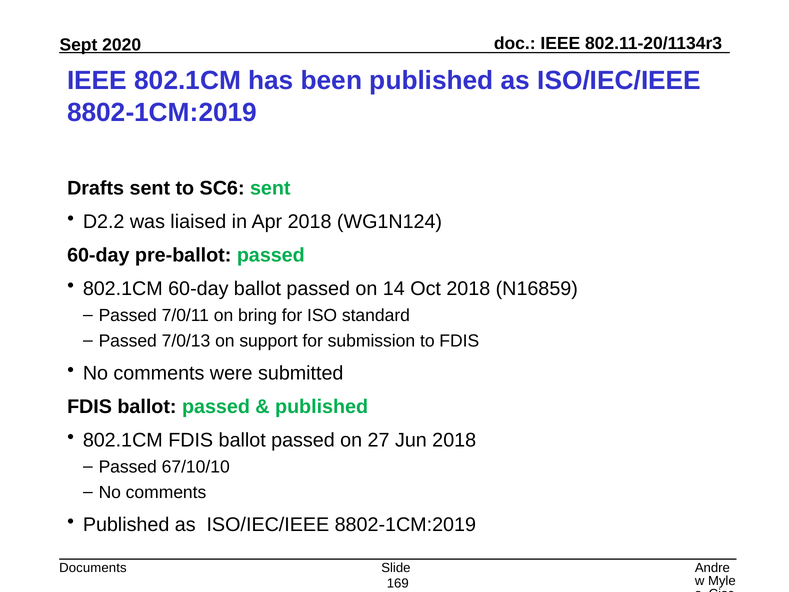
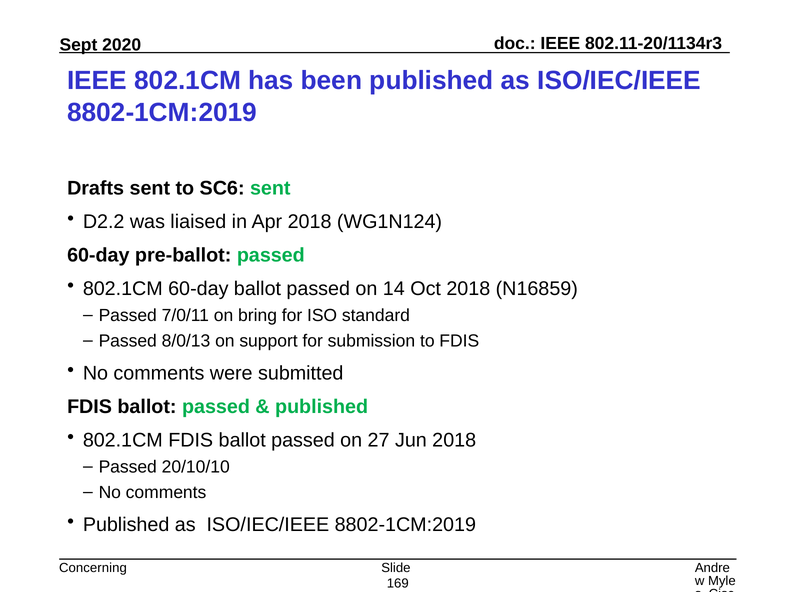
7/0/13: 7/0/13 -> 8/0/13 (186, 341)
67/10/10: 67/10/10 -> 20/10/10 (196, 467)
Documents: Documents -> Concerning (93, 568)
